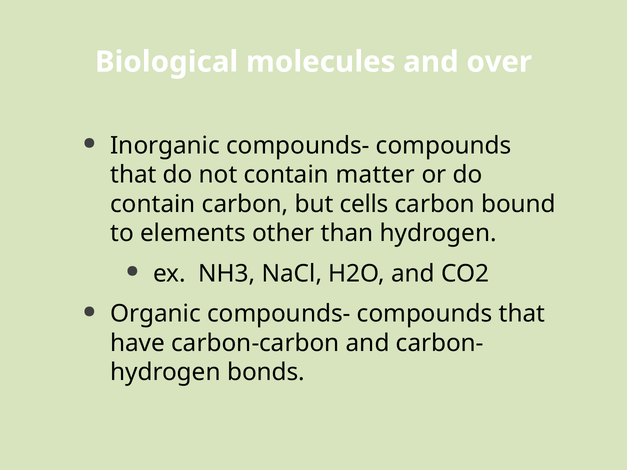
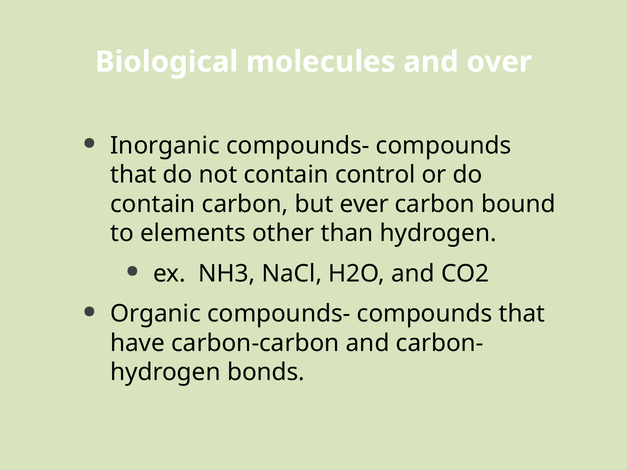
matter: matter -> control (375, 175)
cells: cells -> ever (364, 204)
